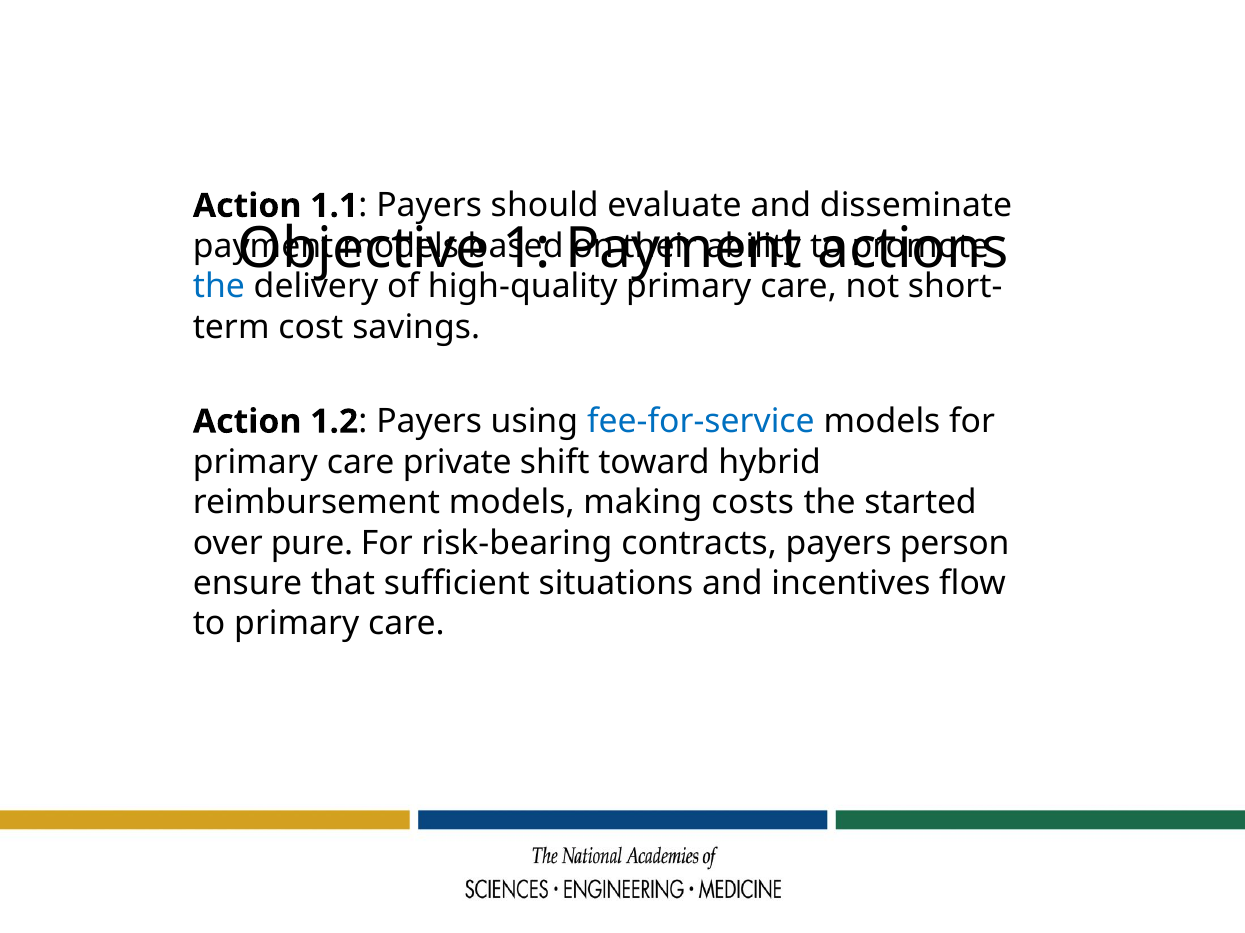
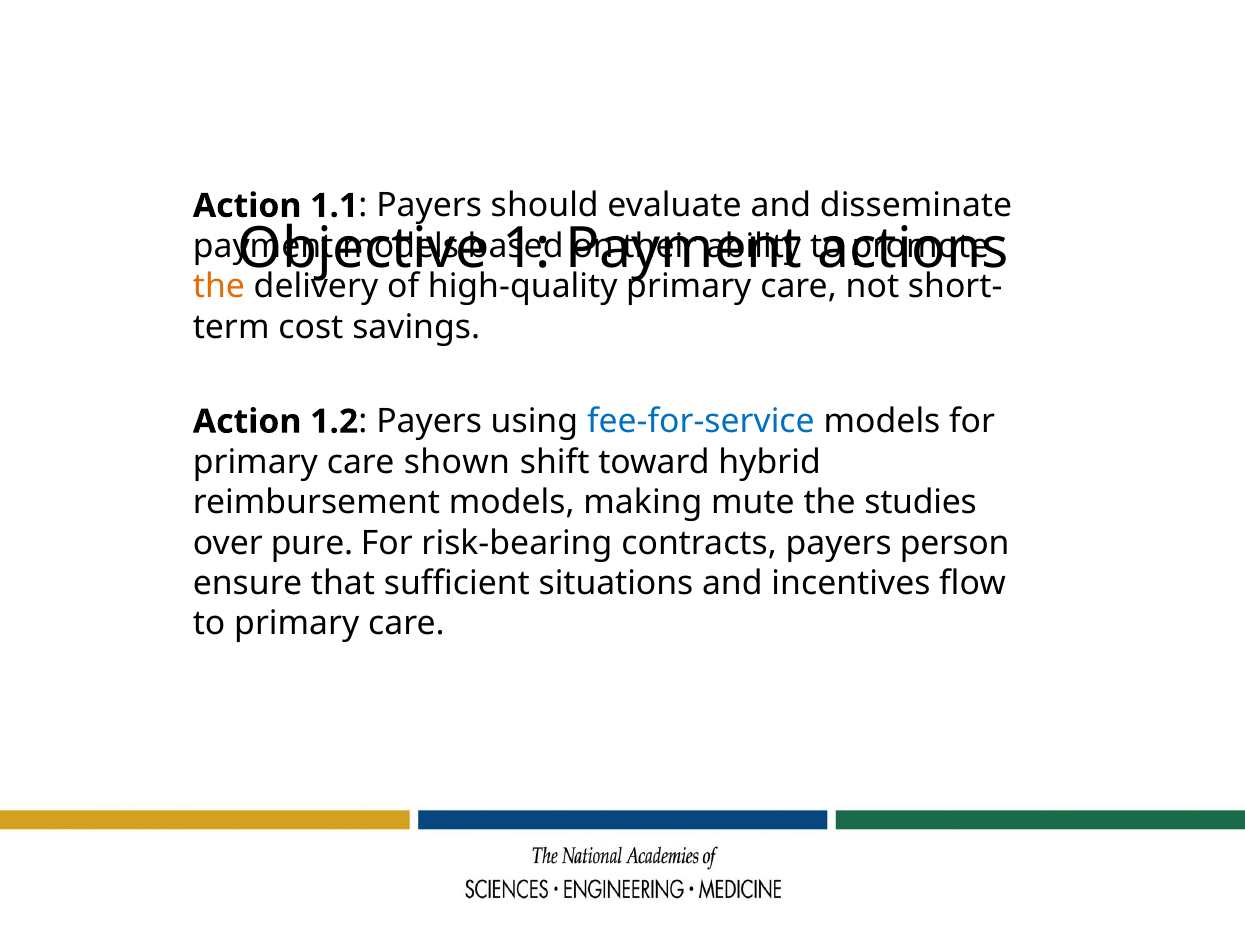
the colour: blue -> orange (219, 287)
private: private -> shown (457, 462)
costs: costs -> mute (753, 503)
started: started -> studies (921, 503)
